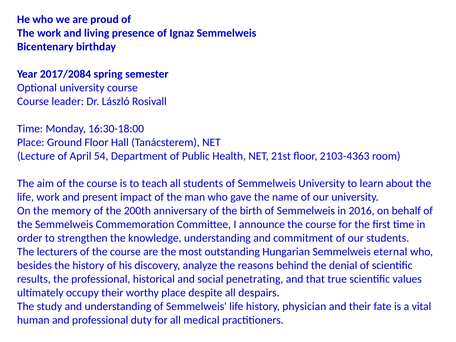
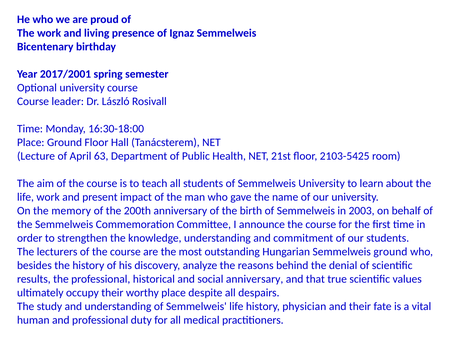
2017/2084: 2017/2084 -> 2017/2001 (66, 74)
54: 54 -> 63 (101, 156)
2103-4363: 2103-4363 -> 2103-5425 (345, 156)
2016: 2016 -> 2003 (362, 211)
Semmelweis eternal: eternal -> ground (390, 252)
social penetrating: penetrating -> anniversary (255, 279)
